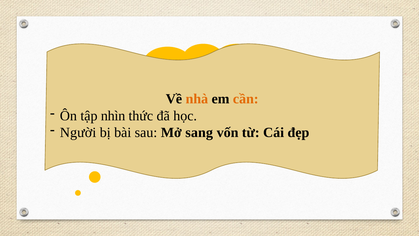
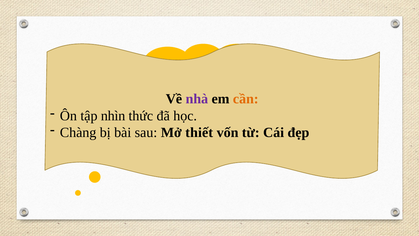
nhà colour: orange -> purple (197, 99)
Người: Người -> Chàng (78, 132)
sang: sang -> thiết (199, 132)
